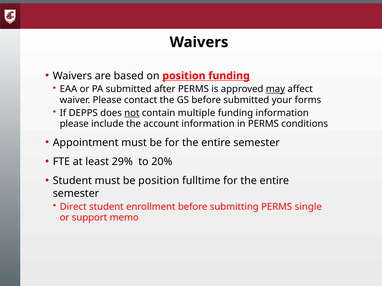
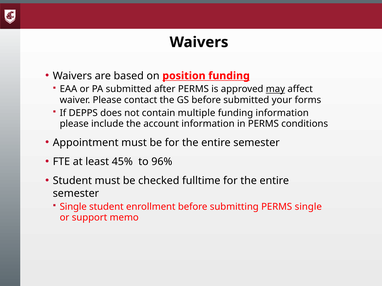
not underline: present -> none (132, 113)
29%: 29% -> 45% (122, 162)
20%: 20% -> 96% (162, 162)
be position: position -> checked (159, 181)
Direct: Direct -> Single (73, 207)
